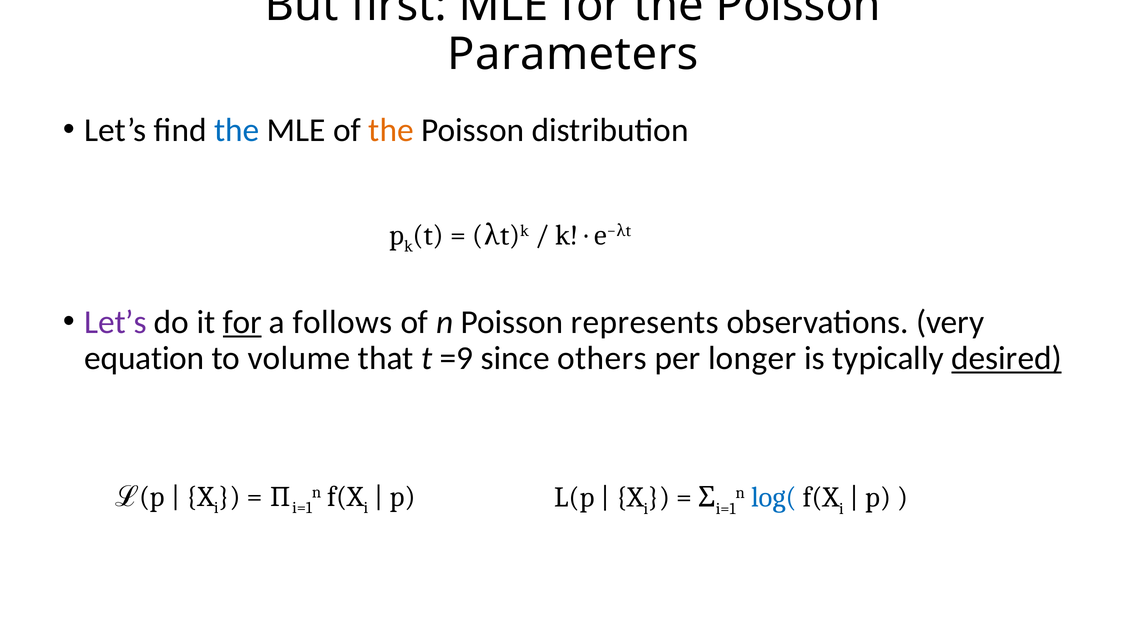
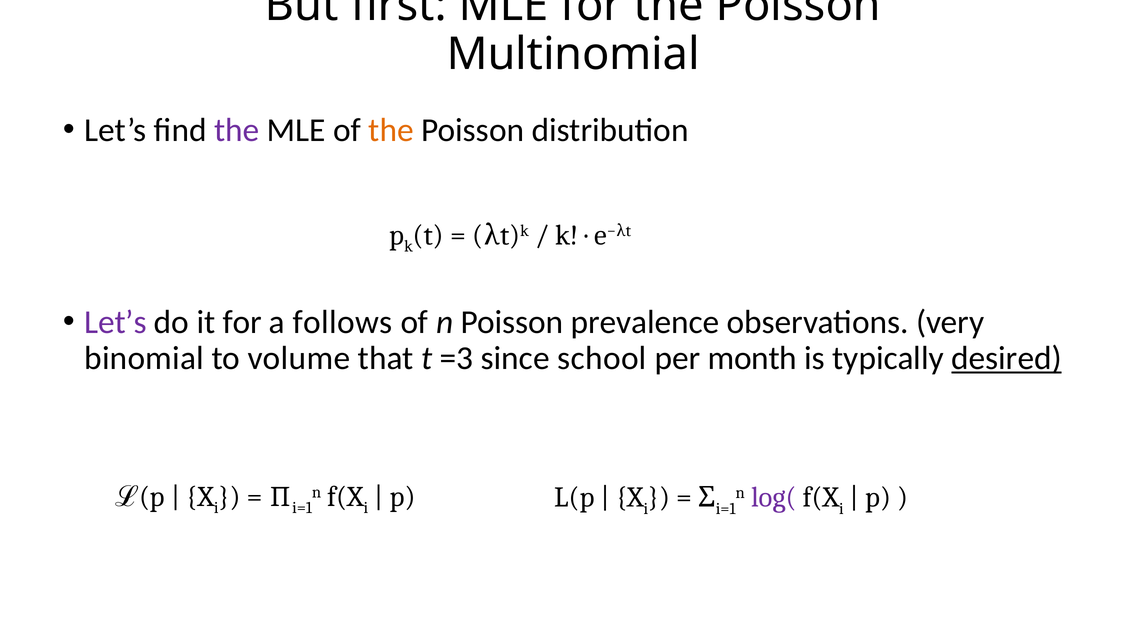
Parameters: Parameters -> Multinomial (573, 54)
the colour: blue -> purple (237, 130)
for underline: present -> none (242, 322)
represents: represents -> prevalence (645, 322)
equation: equation -> binomial (144, 358)
=9: =9 -> =3 (456, 358)
others: others -> school (602, 358)
longer: longer -> month (752, 358)
log( colour: blue -> purple (774, 497)
